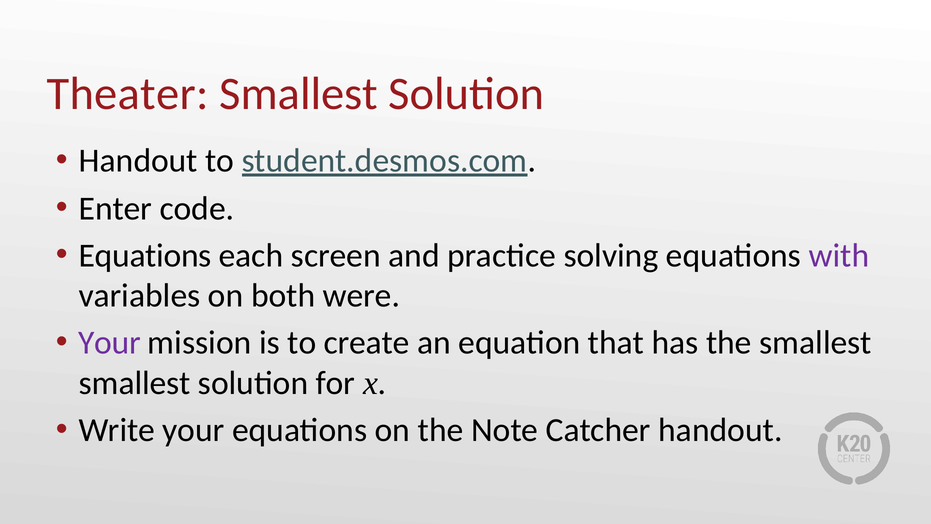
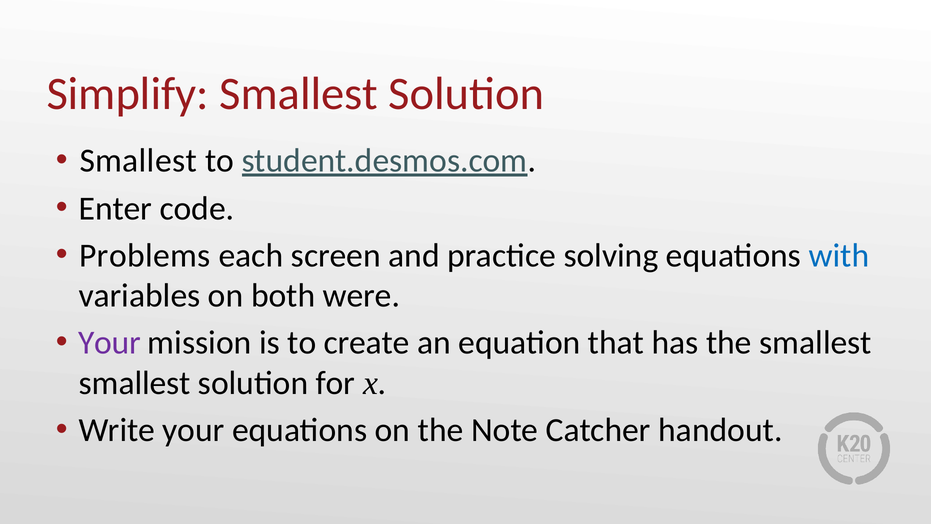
Theater: Theater -> Simplify (128, 94)
Handout: Handout -> Smallest (138, 160)
Equations: Equations -> Problems (145, 255)
with colour: purple -> blue (839, 255)
